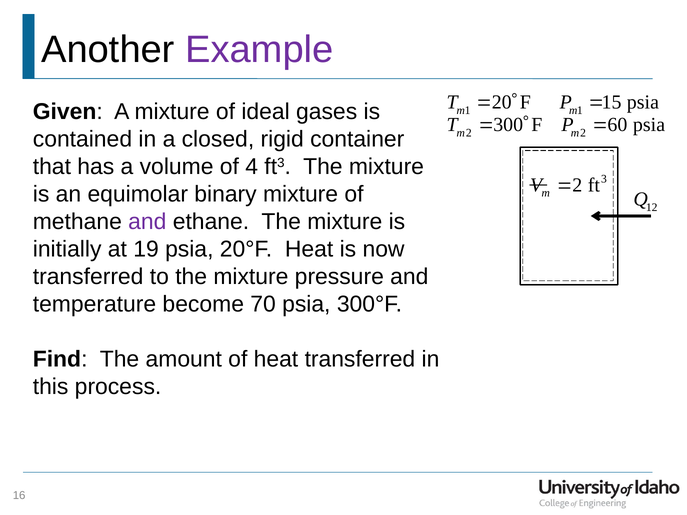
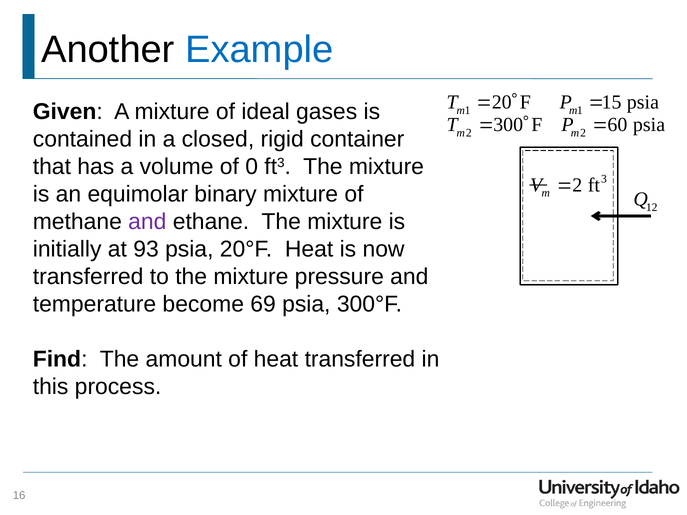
Example colour: purple -> blue (259, 50)
4: 4 -> 0 (252, 167)
19: 19 -> 93 (146, 249)
70: 70 -> 69 (263, 304)
